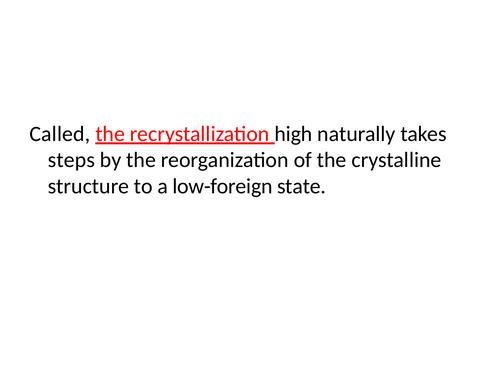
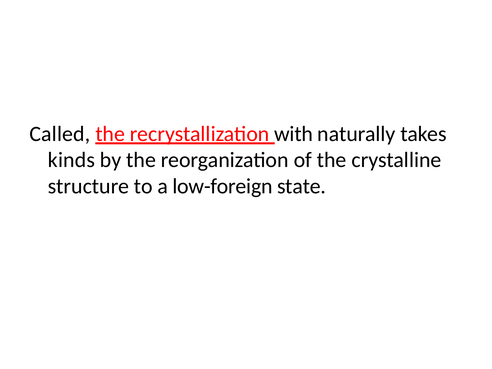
high: high -> with (294, 134)
steps: steps -> kinds (71, 160)
